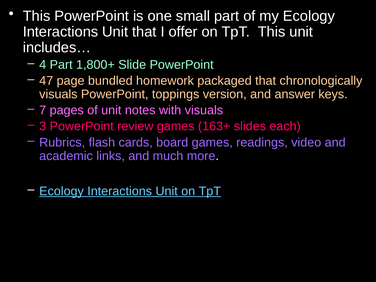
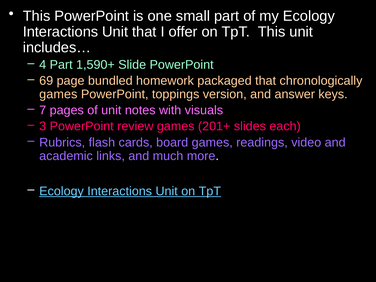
1,800+: 1,800+ -> 1,590+ (95, 65)
47: 47 -> 69 (46, 81)
visuals: visuals -> games (58, 94)
163+: 163+ -> 201+ (214, 126)
